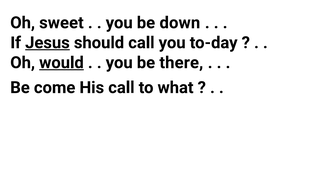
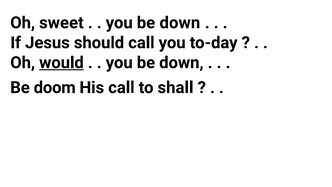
Jesus underline: present -> none (47, 43)
there: there -> down (181, 63)
come: come -> doom (55, 87)
what: what -> shall (175, 87)
